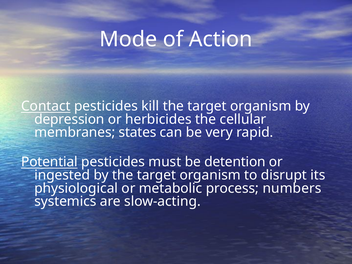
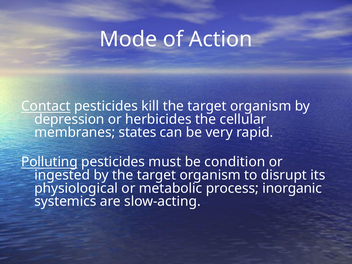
Potential: Potential -> Polluting (49, 162)
detention: detention -> condition (235, 162)
numbers: numbers -> inorganic (292, 188)
